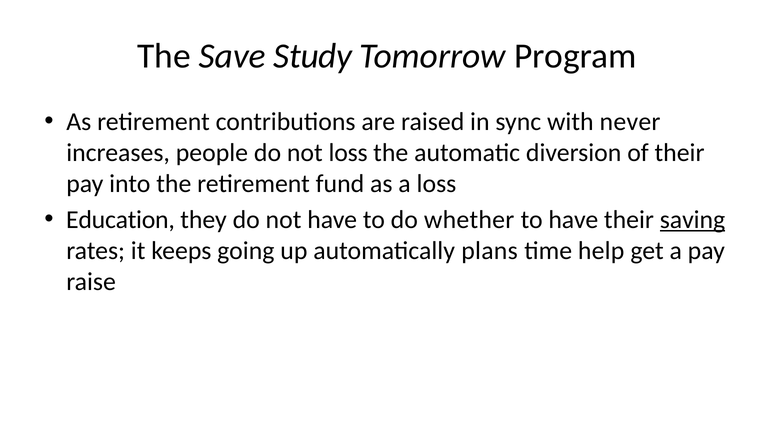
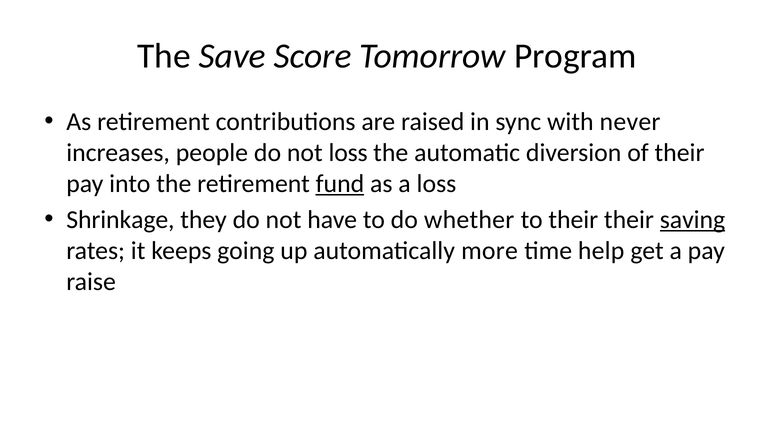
Study: Study -> Score (313, 56)
fund underline: none -> present (340, 184)
Education: Education -> Shrinkage (120, 220)
to have: have -> their (573, 220)
plans: plans -> more (490, 251)
